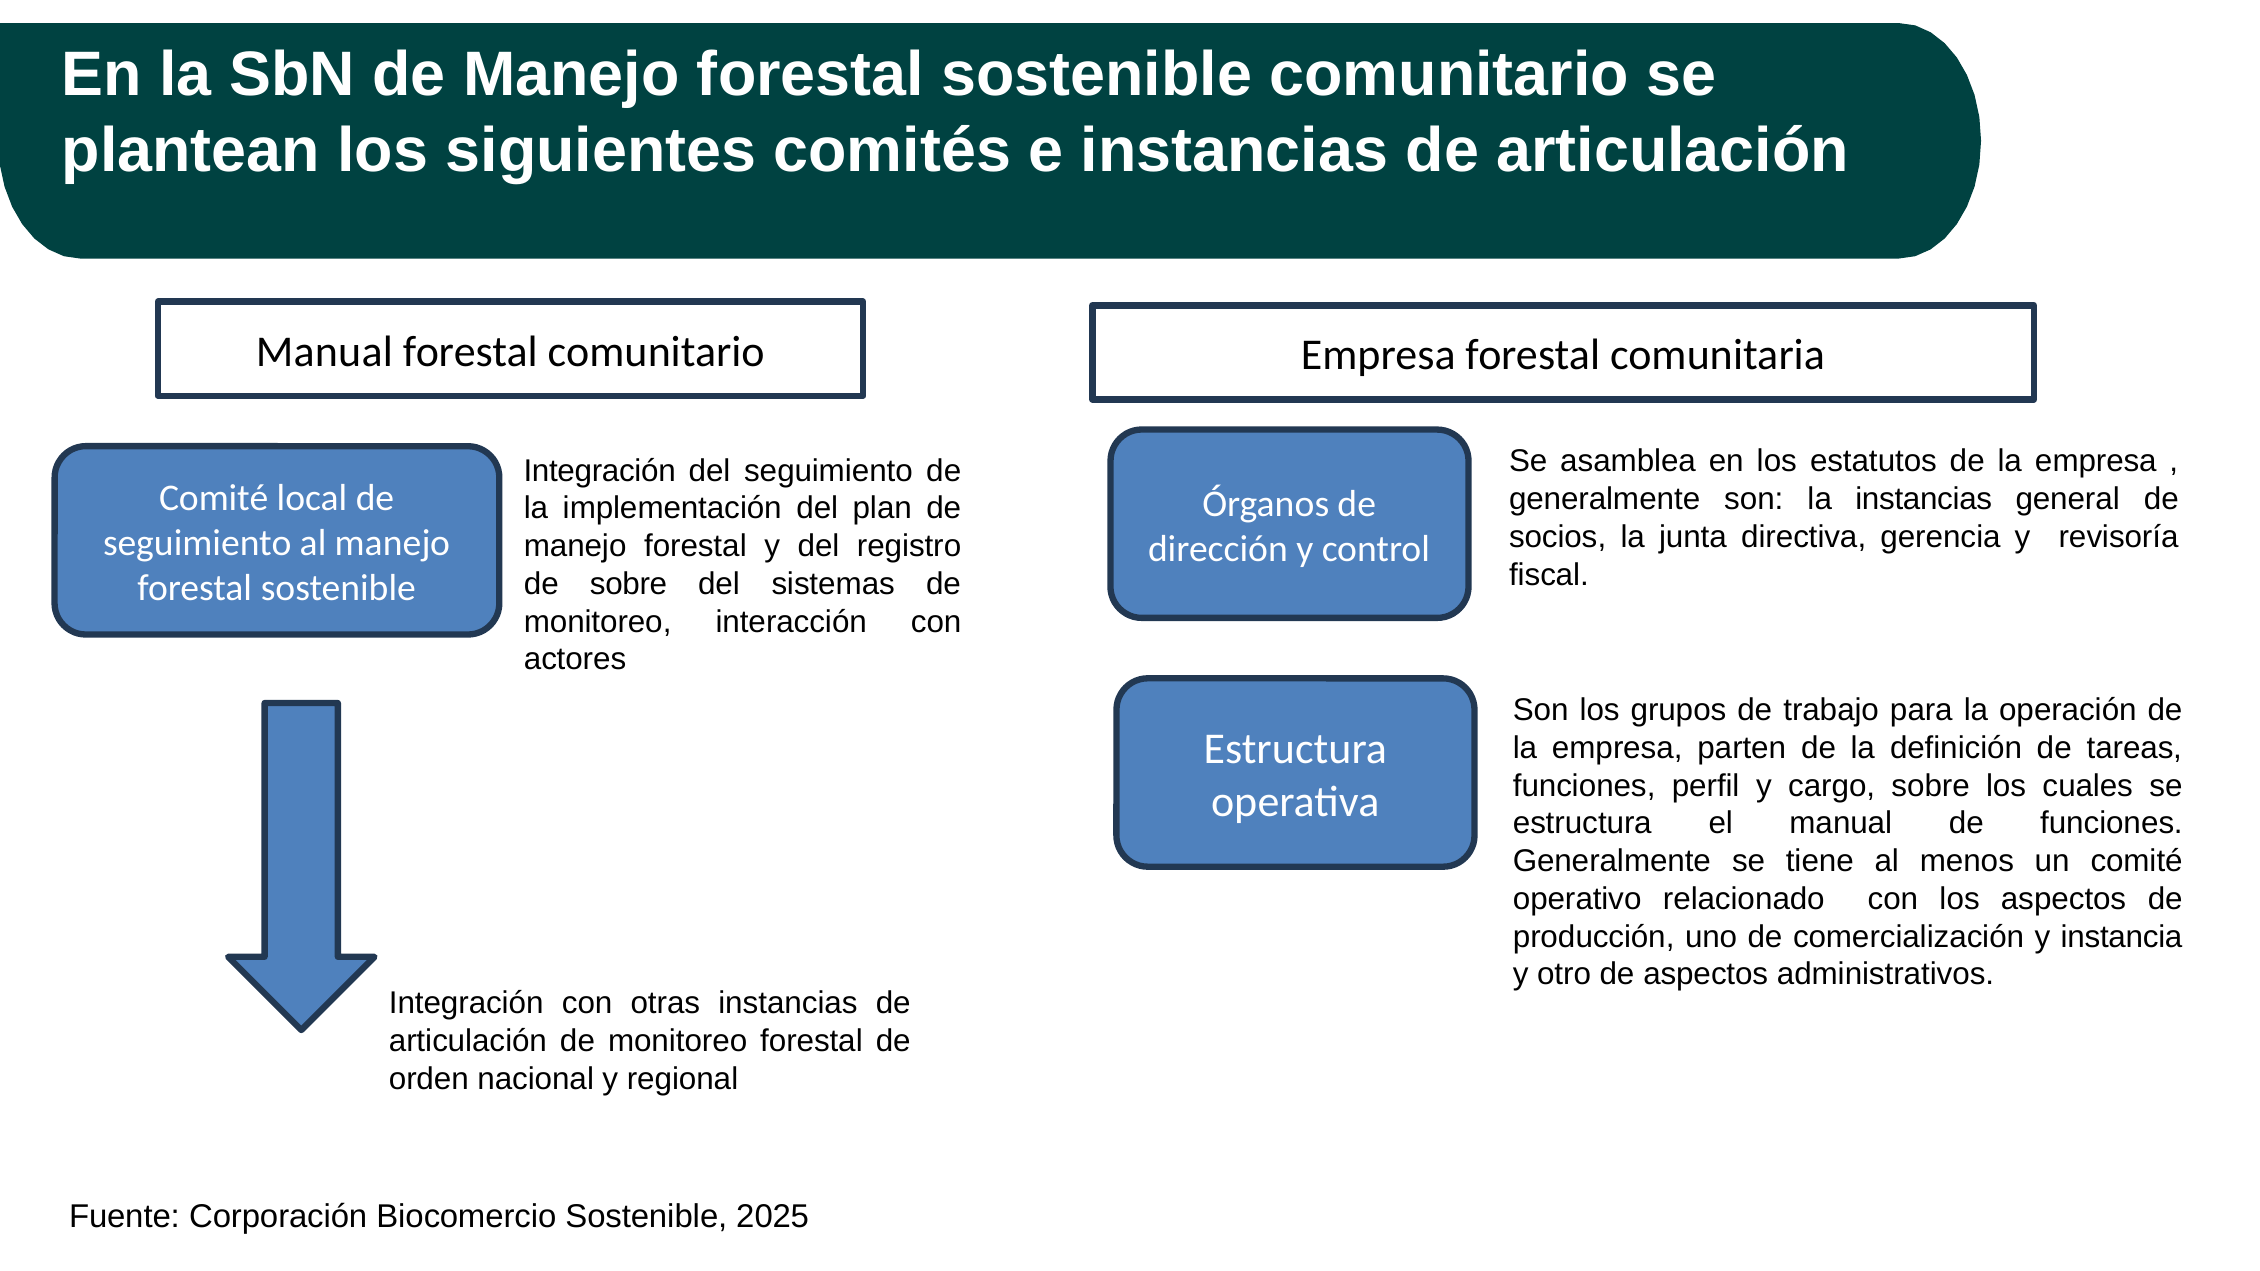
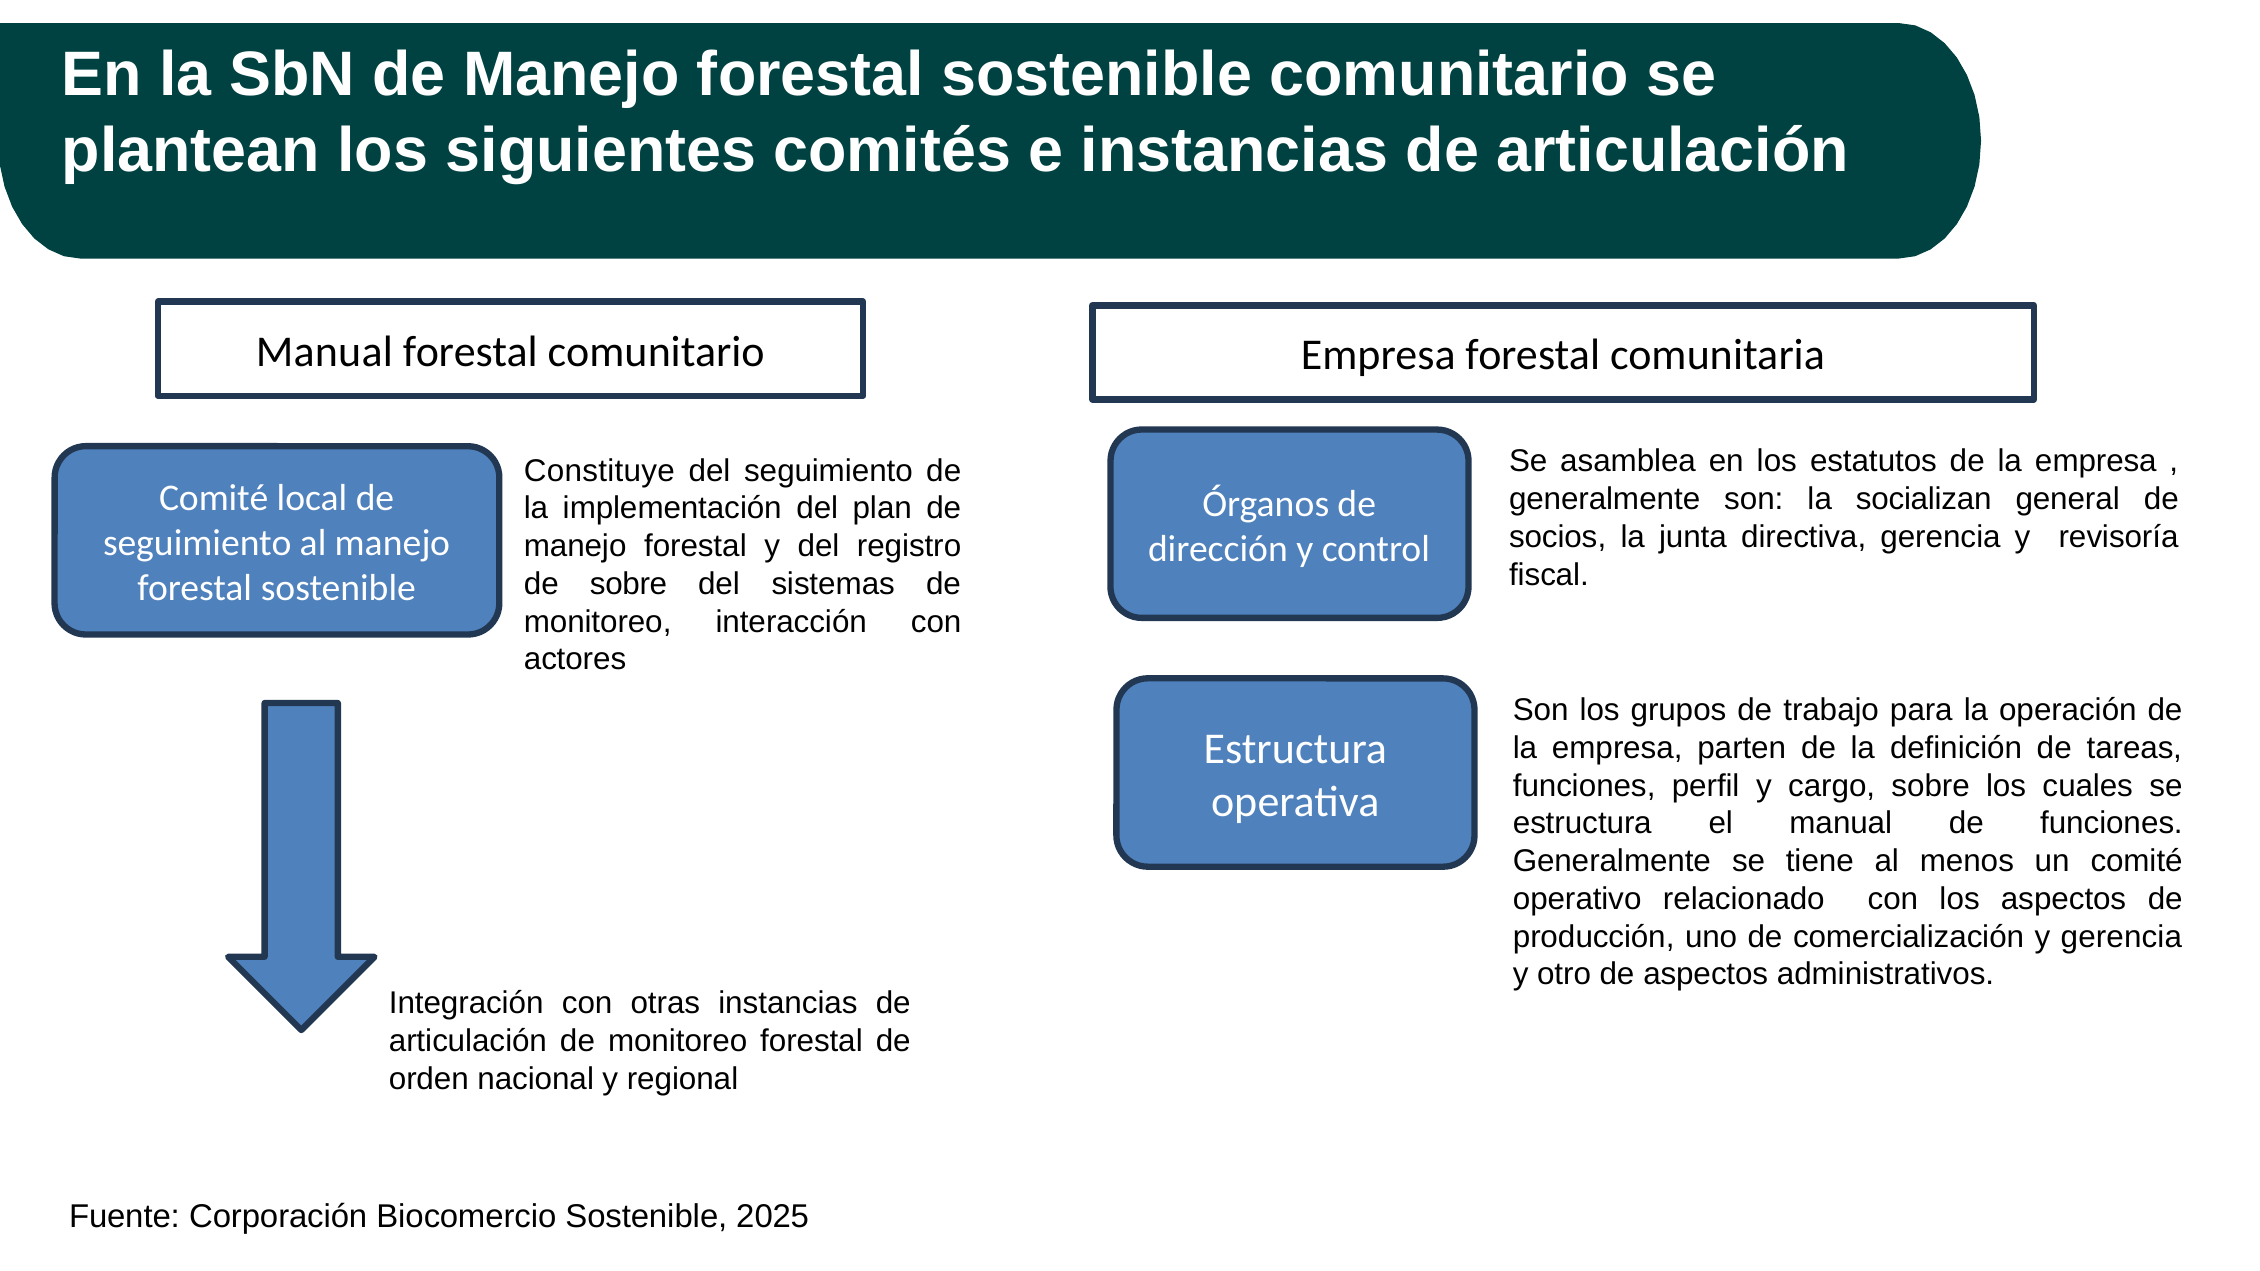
Integración: Integración -> Constituye (599, 471)
la instancias: instancias -> socializan (1924, 499)
y instancia: instancia -> gerencia (2121, 937)
